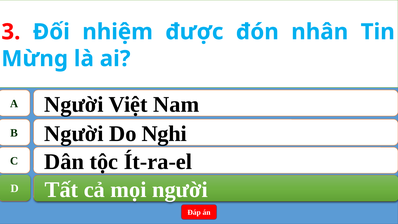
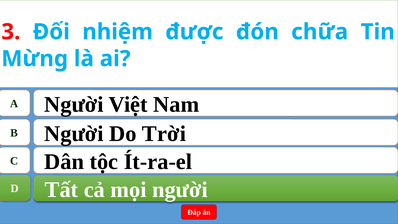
nhân: nhân -> chữa (320, 32)
Nghi: Nghi -> Trời (164, 134)
